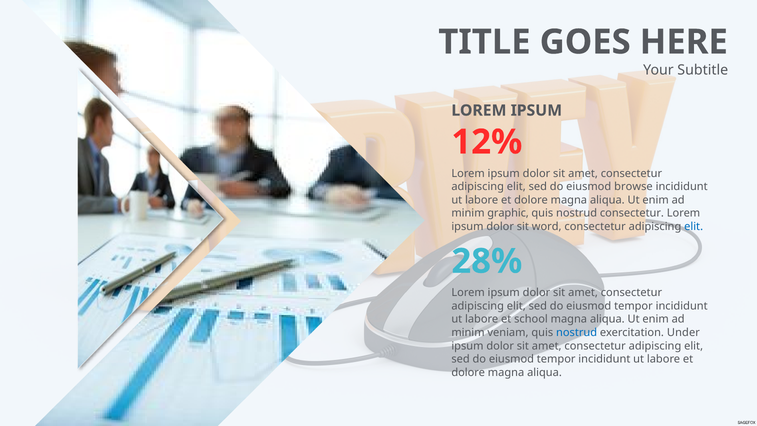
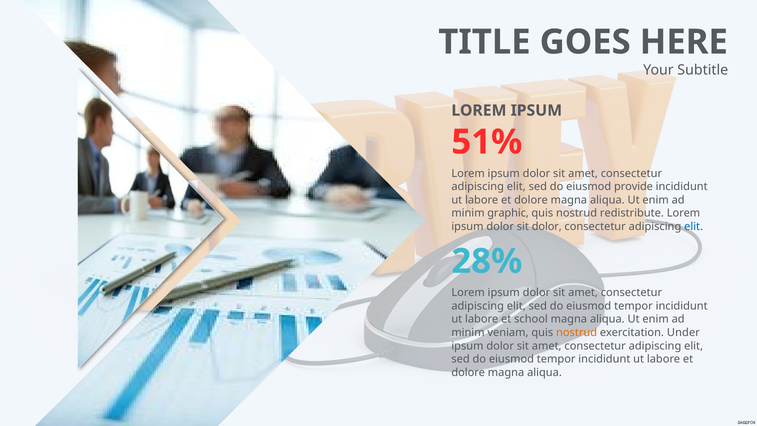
12%: 12% -> 51% (487, 142)
browse: browse -> provide (634, 187)
nostrud consectetur: consectetur -> redistribute (632, 213)
sit word: word -> dolor (547, 226)
nostrud colour: blue -> orange (577, 332)
